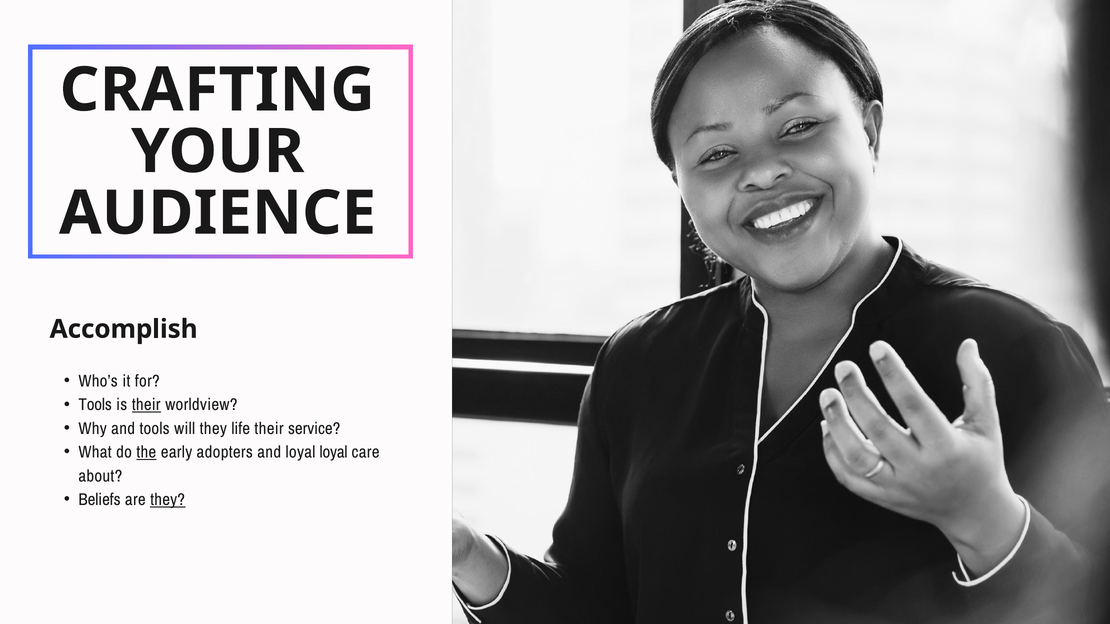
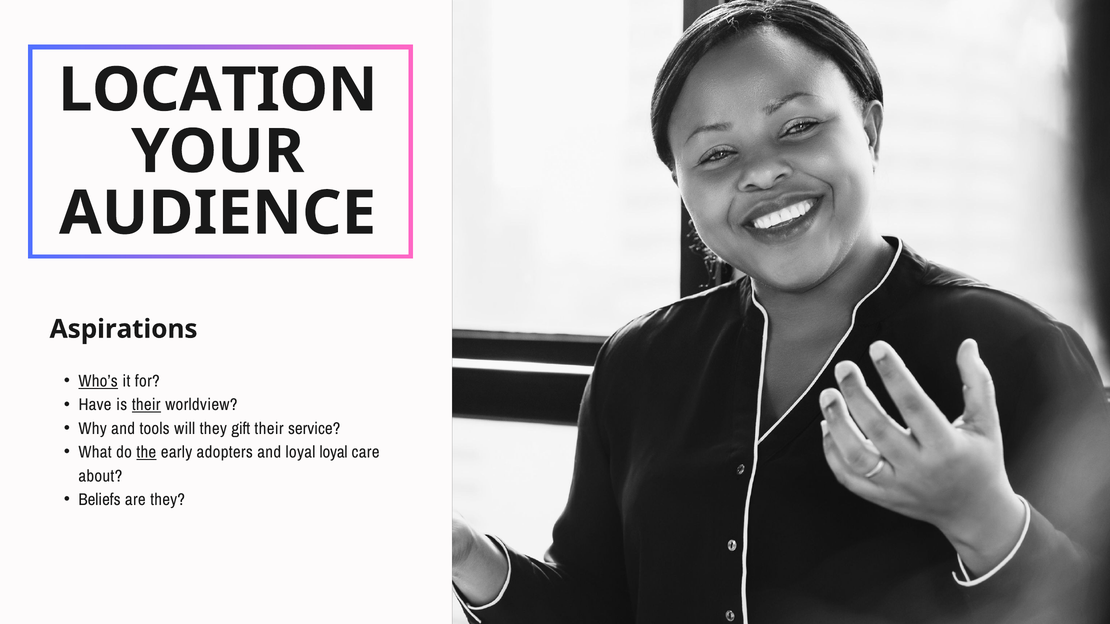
CRAFTING: CRAFTING -> LOCATION (218, 90)
Accomplish: Accomplish -> Aspirations (124, 329)
Who’s underline: none -> present (98, 381)
Tools: Tools -> Have (95, 405)
life: life -> gift (241, 429)
they underline: present -> none (168, 500)
